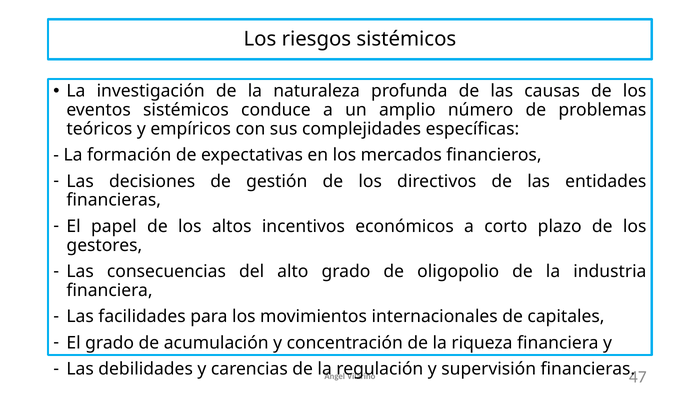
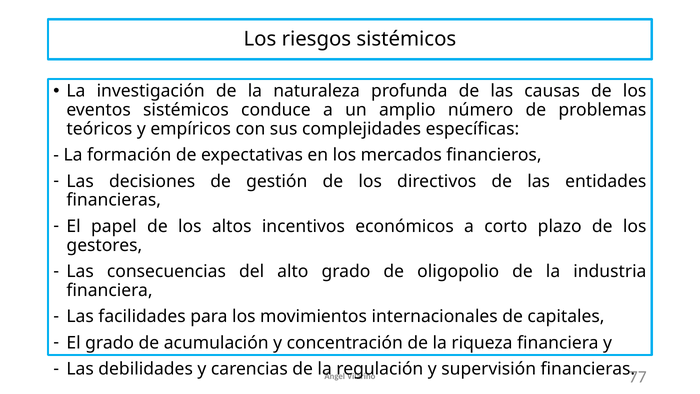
47: 47 -> 77 (638, 376)
